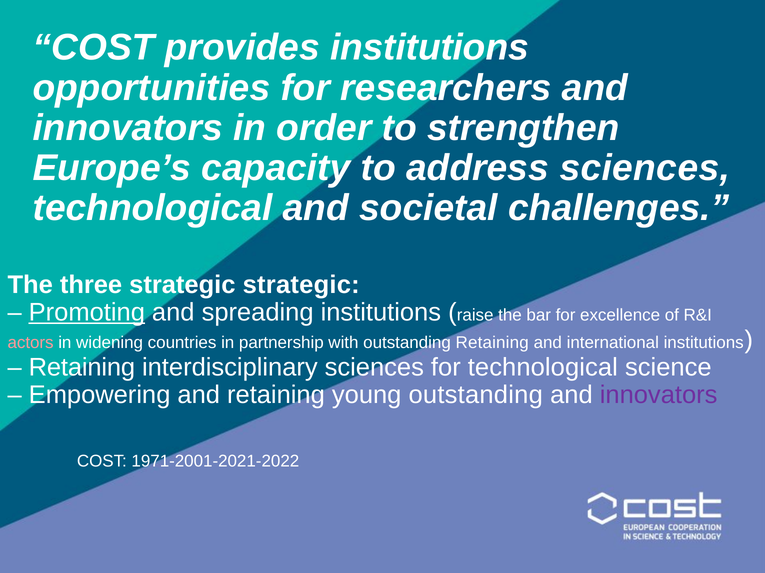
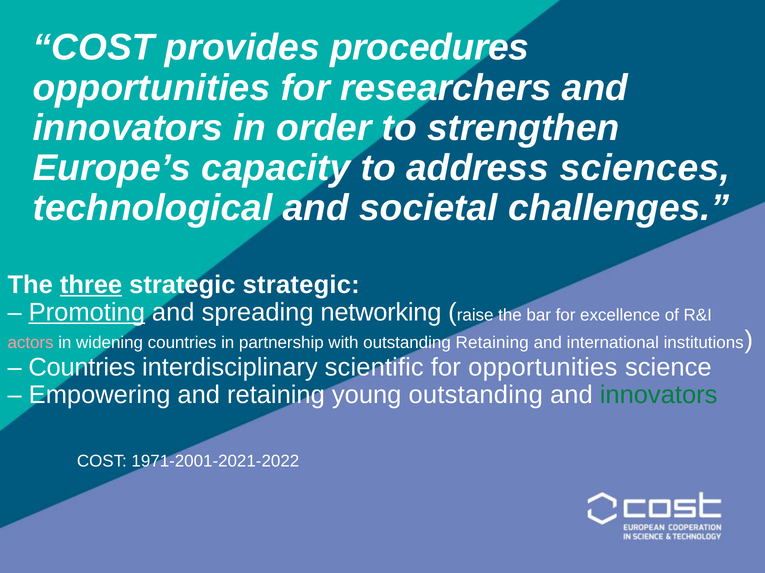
provides institutions: institutions -> procedures (430, 48)
three underline: none -> present (91, 285)
spreading institutions: institutions -> networking (381, 313)
Retaining: Retaining -> Countries (82, 368)
interdisciplinary sciences: sciences -> scientific (374, 368)
for technological: technological -> opportunities (543, 368)
innovators colour: purple -> green (659, 395)
